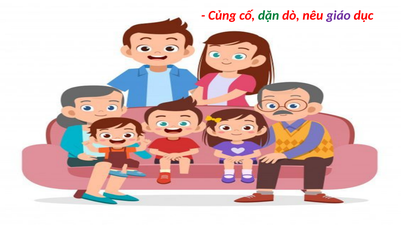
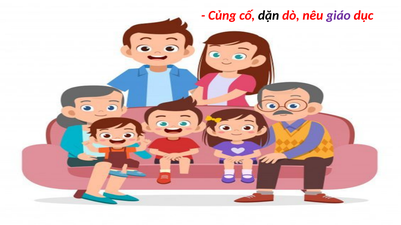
dặn colour: green -> black (269, 16)
